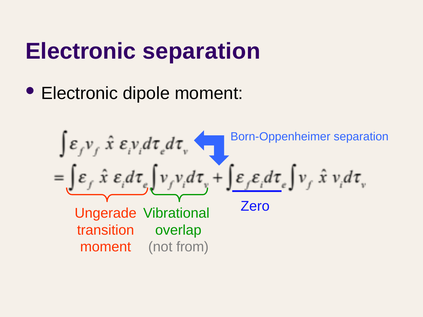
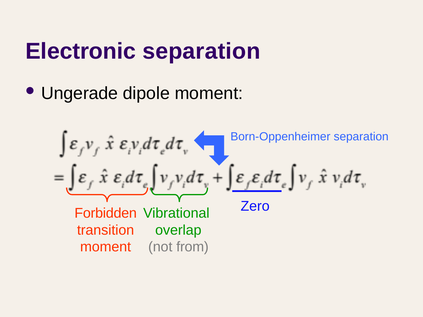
Electronic: Electronic -> Ungerade (80, 93)
Ungerade: Ungerade -> Forbidden (106, 213)
